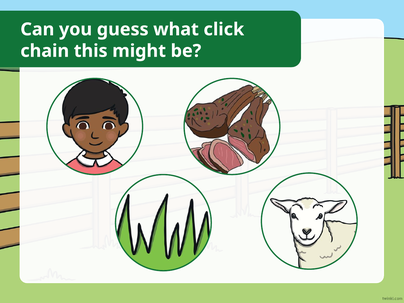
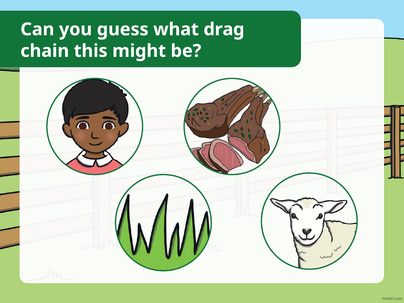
click: click -> drag (224, 29)
